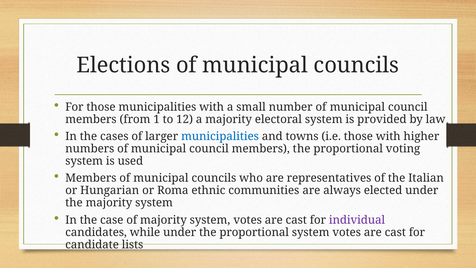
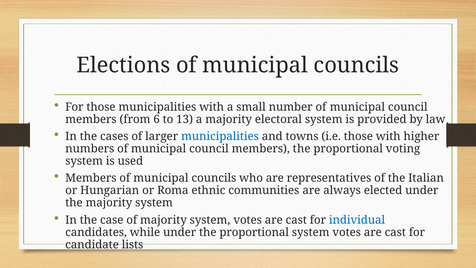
1: 1 -> 6 (157, 119)
12: 12 -> 13 (185, 119)
individual colour: purple -> blue (357, 220)
